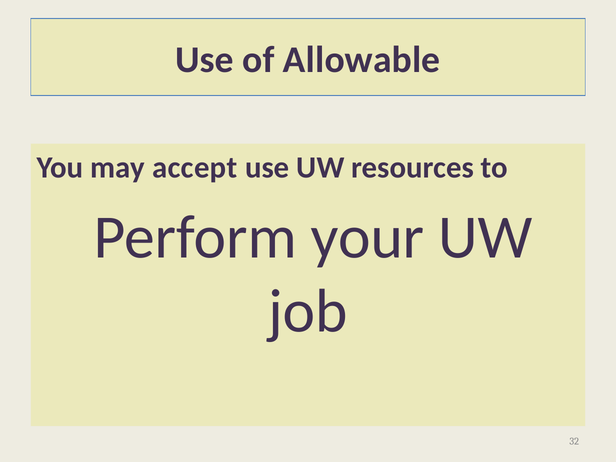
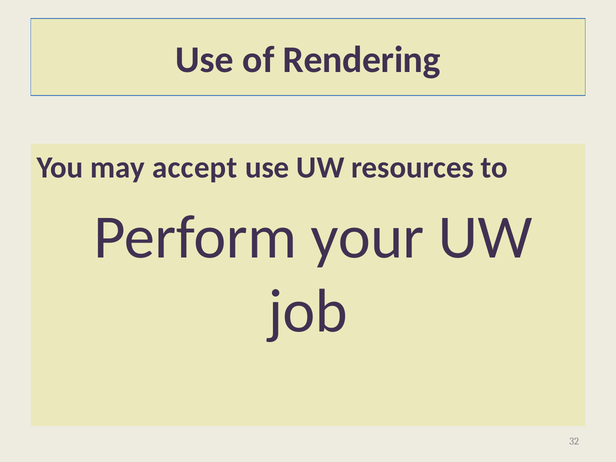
Allowable: Allowable -> Rendering (362, 60)
